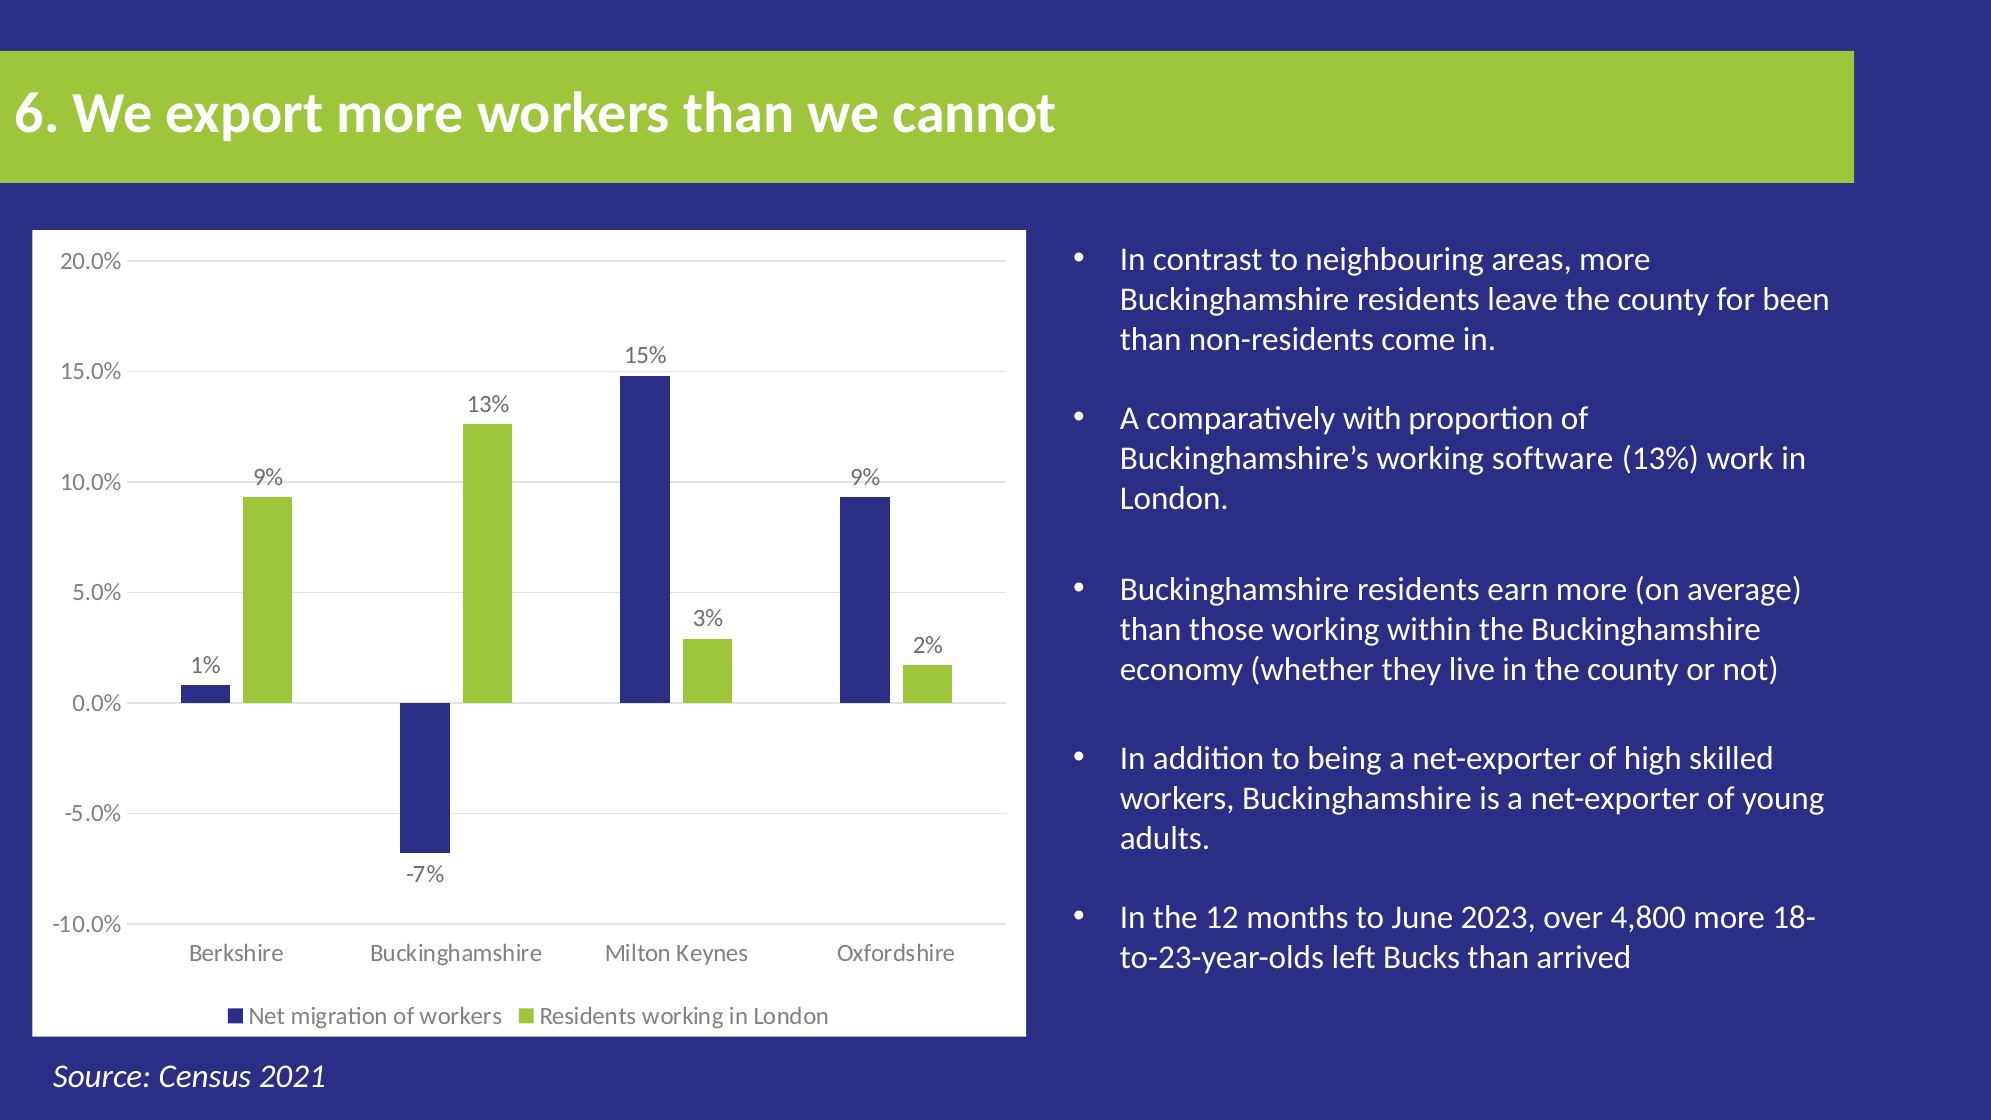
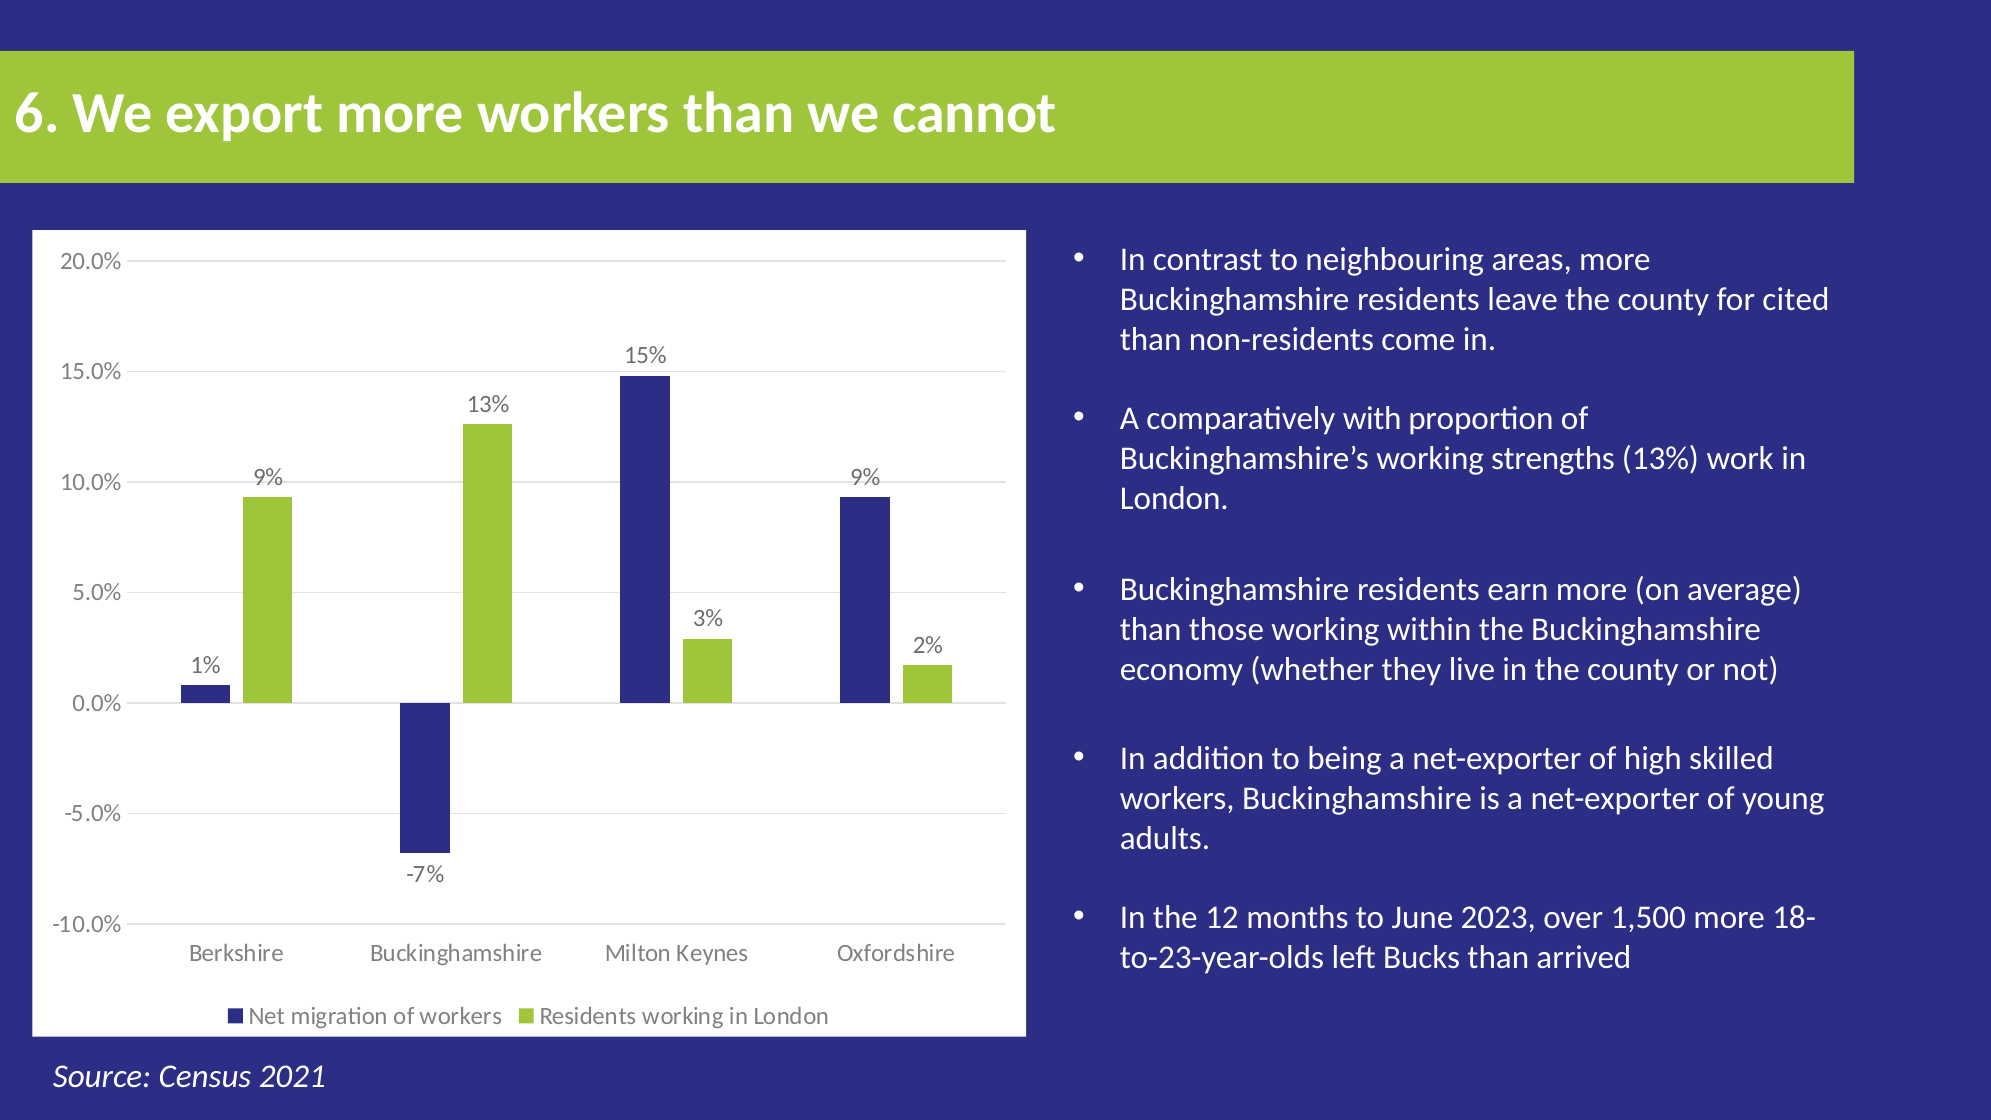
been: been -> cited (1796, 299)
software: software -> strengths (1553, 459)
4,800: 4,800 -> 1,500 (1648, 918)
